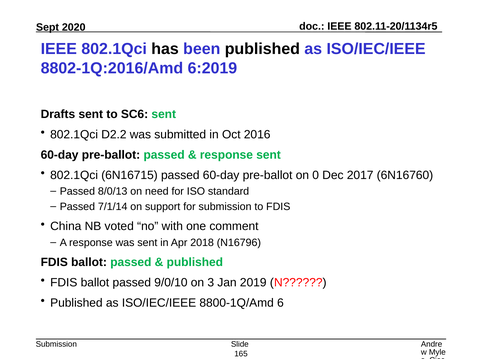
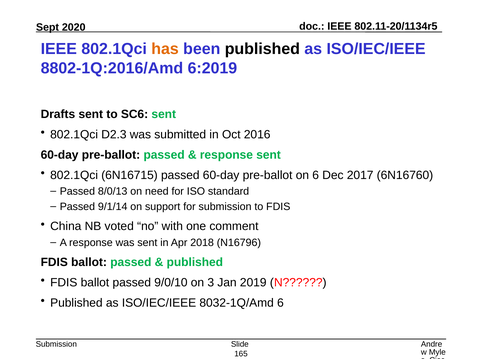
has colour: black -> orange (165, 49)
D2.2: D2.2 -> D2.3 (114, 134)
on 0: 0 -> 6 (316, 175)
7/1/14: 7/1/14 -> 9/1/14 (113, 206)
8800-1Q/Amd: 8800-1Q/Amd -> 8032-1Q/Amd (237, 302)
